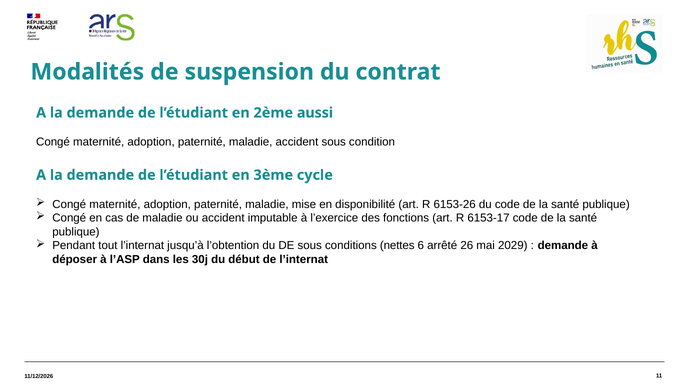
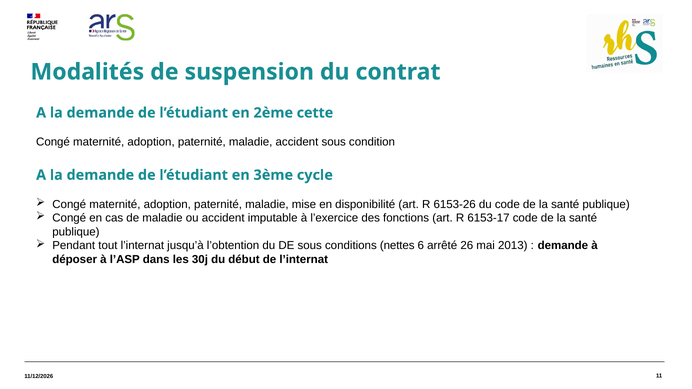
aussi: aussi -> cette (315, 113)
2029: 2029 -> 2013 (513, 246)
